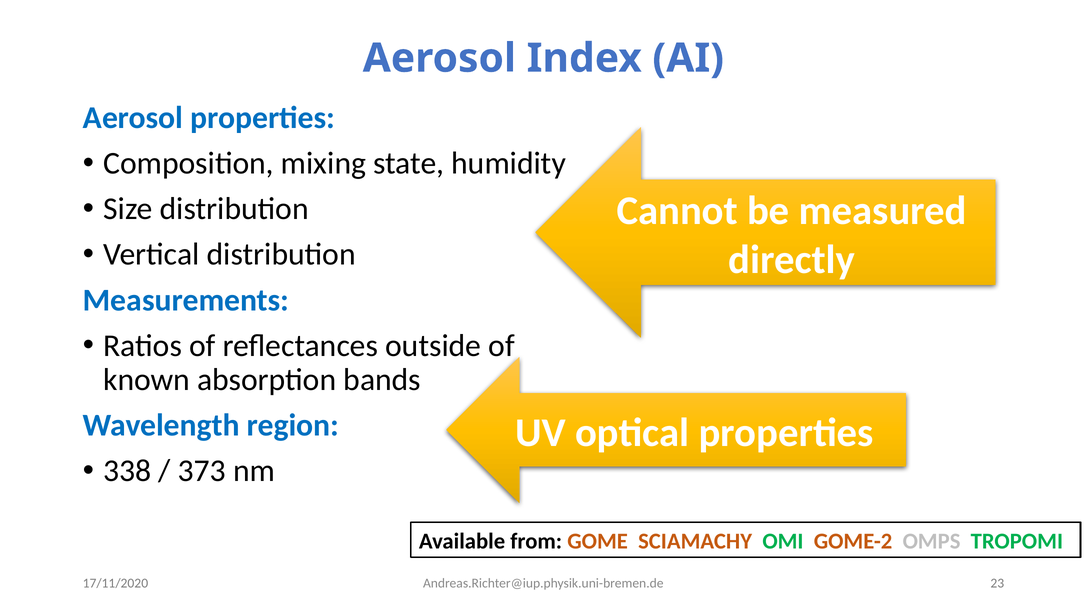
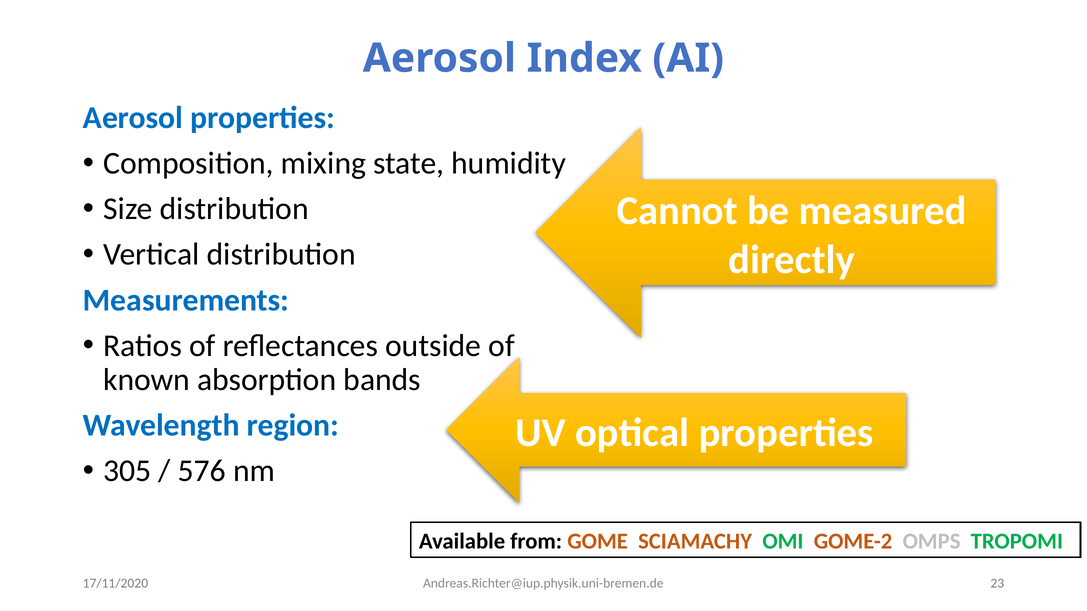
338: 338 -> 305 (127, 471)
373: 373 -> 576 (202, 471)
